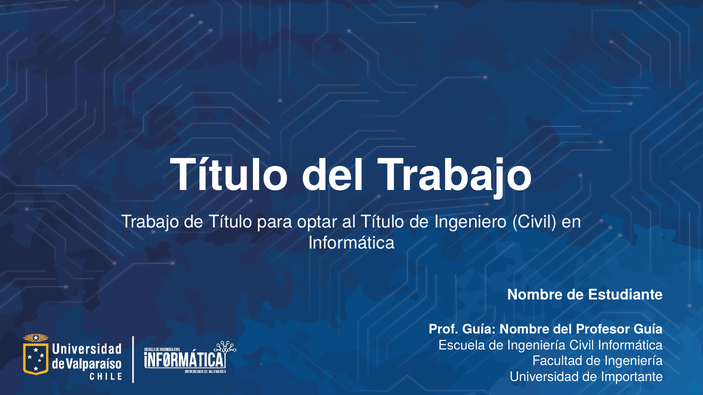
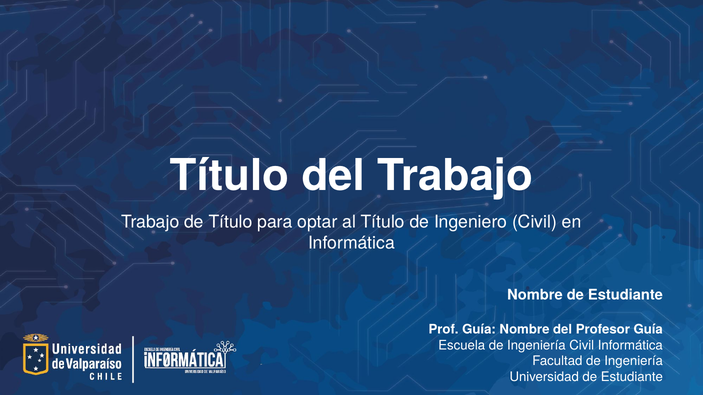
Universidad de Importante: Importante -> Estudiante (632, 377)
